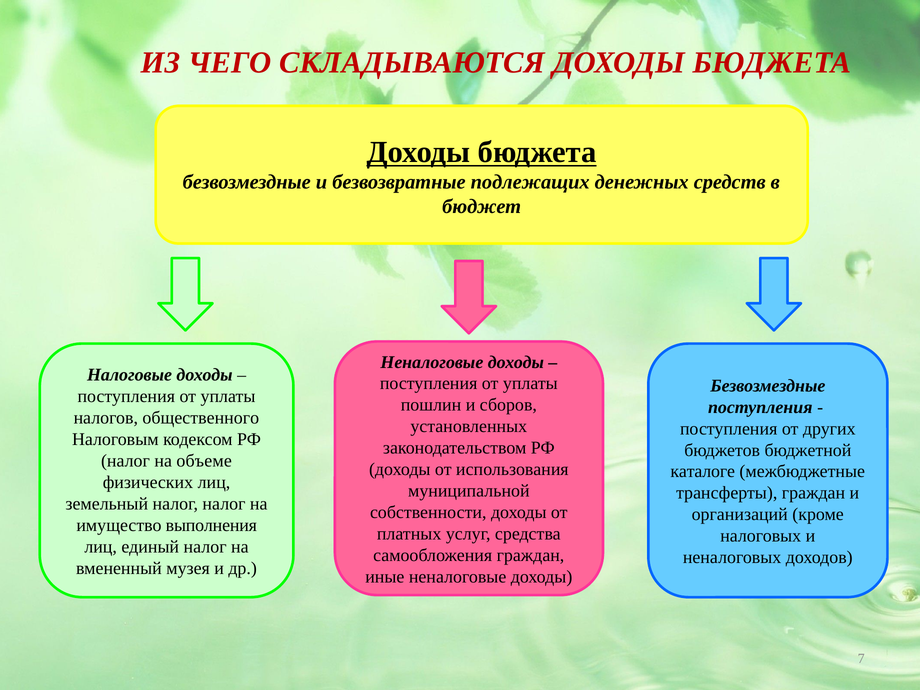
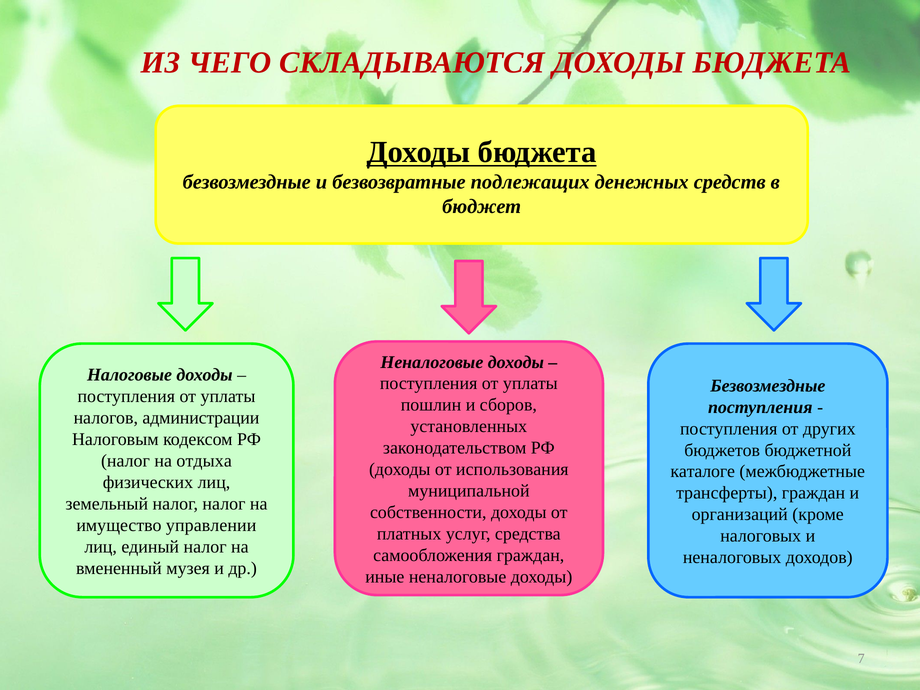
общественного: общественного -> администрации (201, 418)
объеме: объеме -> отдыха (204, 461)
выполнения: выполнения -> управлении (211, 525)
